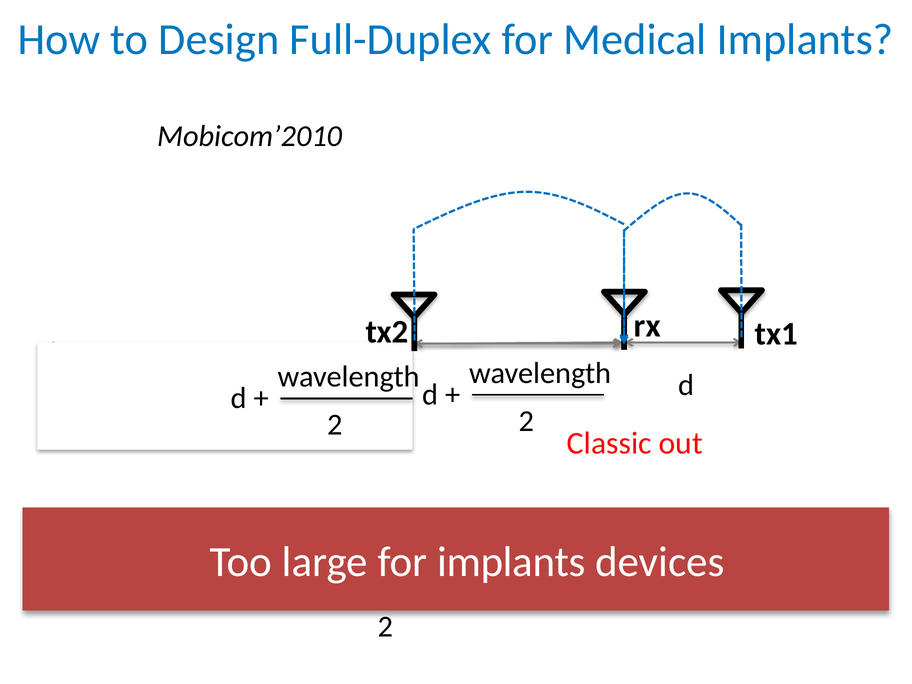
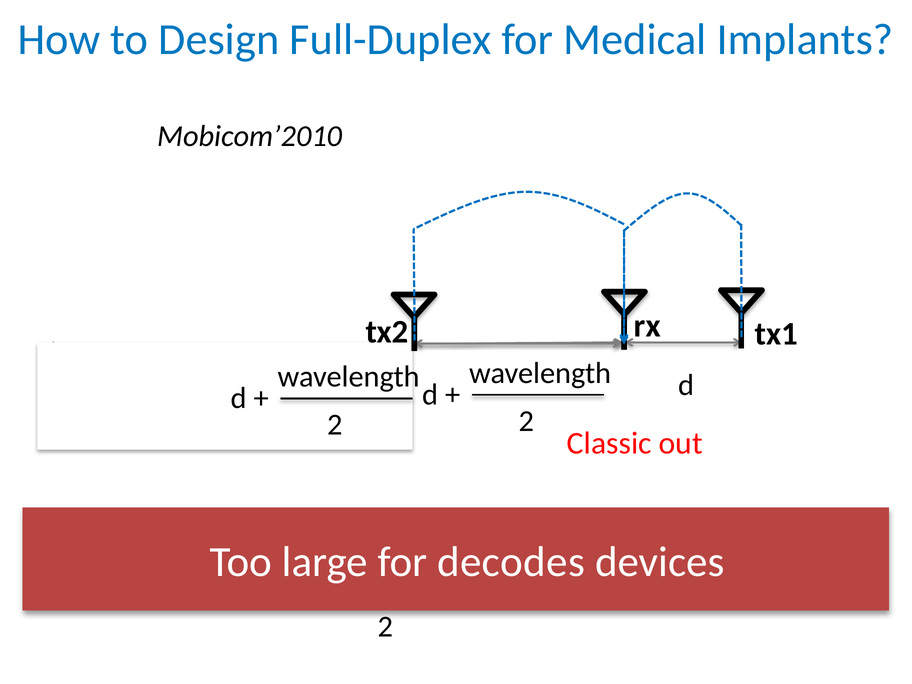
implants: implants -> decodes (511, 562)
